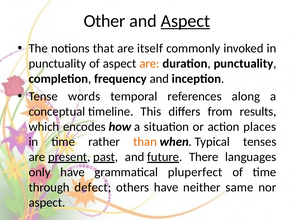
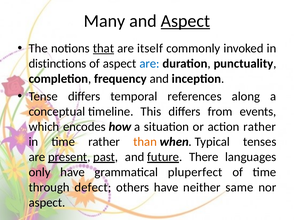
Other: Other -> Many (104, 21)
that underline: none -> present (104, 48)
punctuality: punctuality -> distinctions (57, 64)
are colour: orange -> blue (149, 64)
Tense words: words -> differs (84, 97)
results: results -> events (258, 112)
action places: places -> rather (260, 127)
